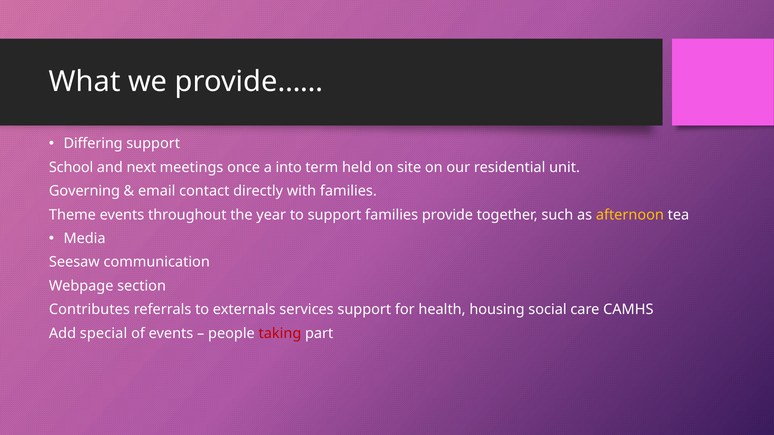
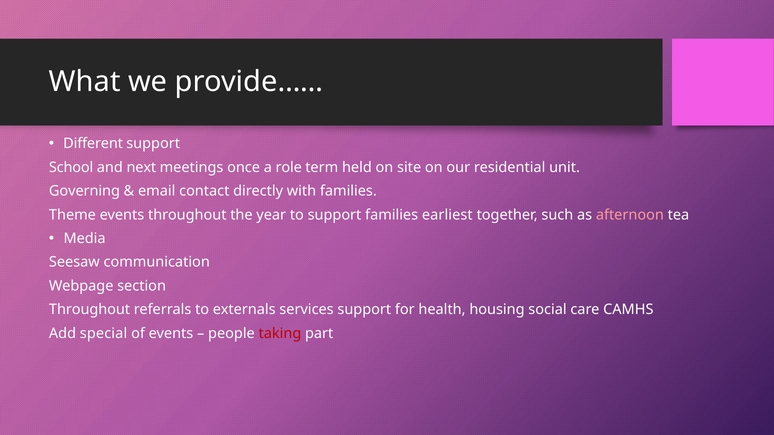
Differing: Differing -> Different (93, 144)
into: into -> role (289, 167)
provide: provide -> earliest (447, 215)
afternoon colour: yellow -> pink (630, 215)
Contributes: Contributes -> Throughout (90, 310)
